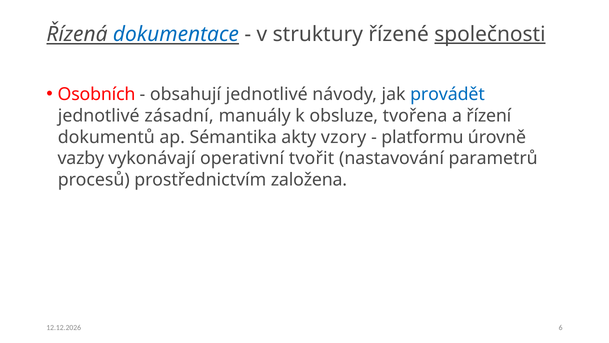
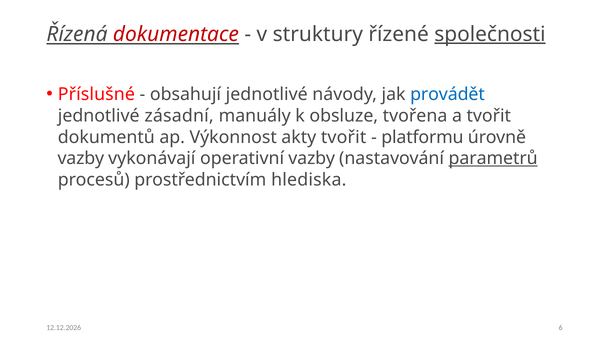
dokumentace colour: blue -> red (176, 34)
Osobních: Osobních -> Příslušné (96, 94)
a řízení: řízení -> tvořit (489, 116)
Sémantika: Sémantika -> Výkonnost (233, 137)
akty vzory: vzory -> tvořit (344, 137)
operativní tvořit: tvořit -> vazby (312, 158)
parametrů underline: none -> present (493, 158)
založena: založena -> hlediska (309, 180)
